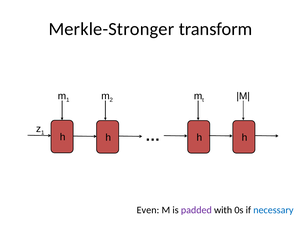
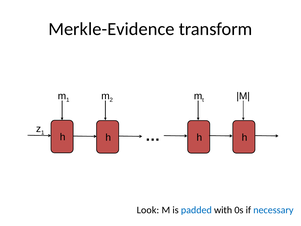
Merkle-Stronger: Merkle-Stronger -> Merkle-Evidence (111, 29)
Even: Even -> Look (148, 210)
padded colour: purple -> blue (196, 210)
